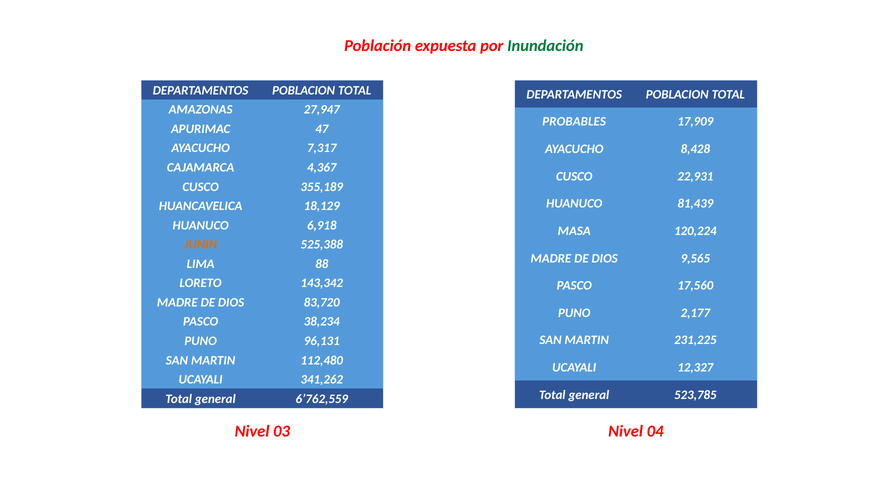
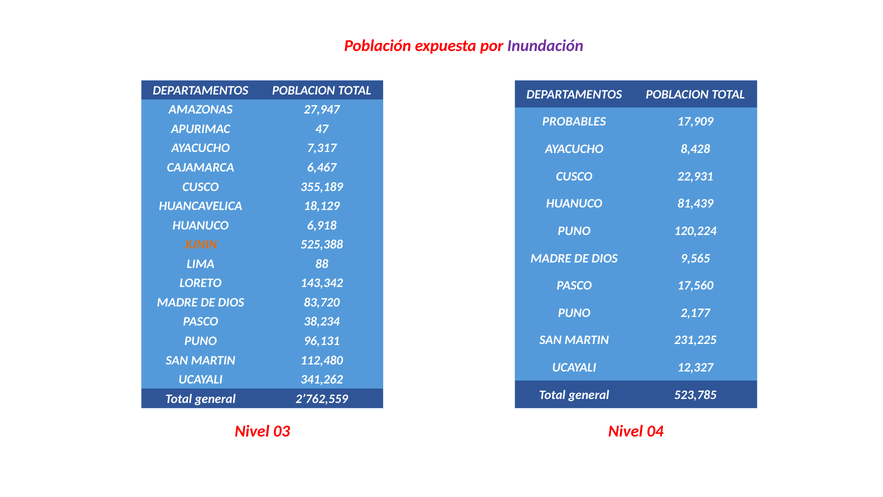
Inundación colour: green -> purple (545, 46)
4,367: 4,367 -> 6,467 (322, 167)
MASA: MASA -> PUNO (574, 231)
6’762,559: 6’762,559 -> 2’762,559 (322, 399)
